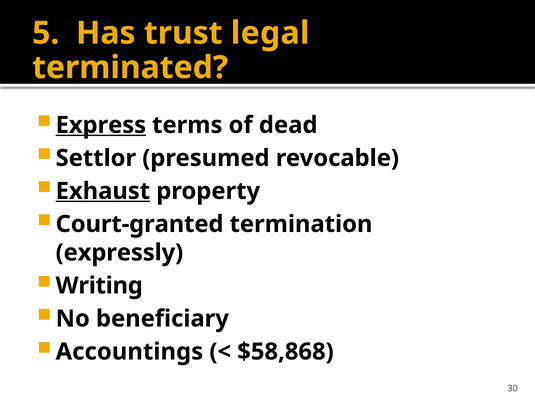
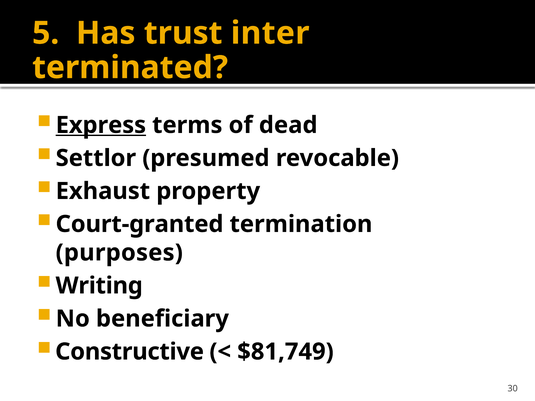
legal: legal -> inter (270, 33)
Exhaust underline: present -> none (103, 191)
expressly: expressly -> purposes (119, 253)
Accountings: Accountings -> Constructive (130, 352)
$58,868: $58,868 -> $81,749 (285, 352)
